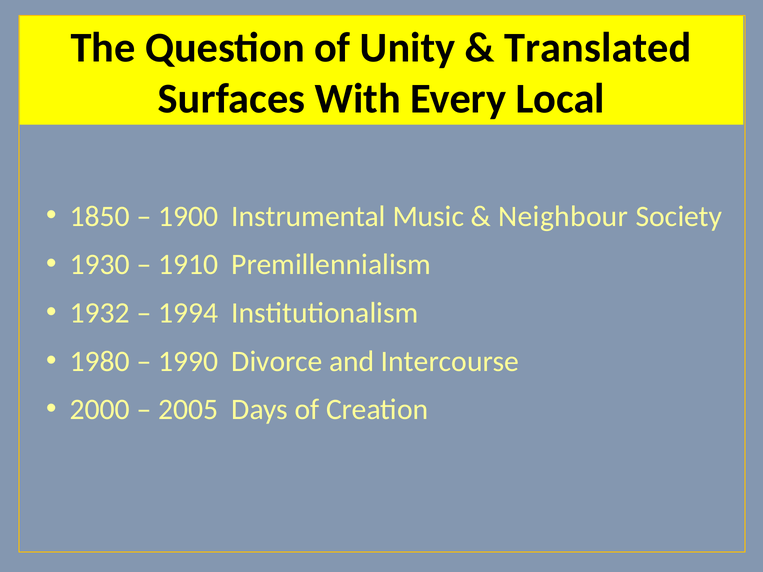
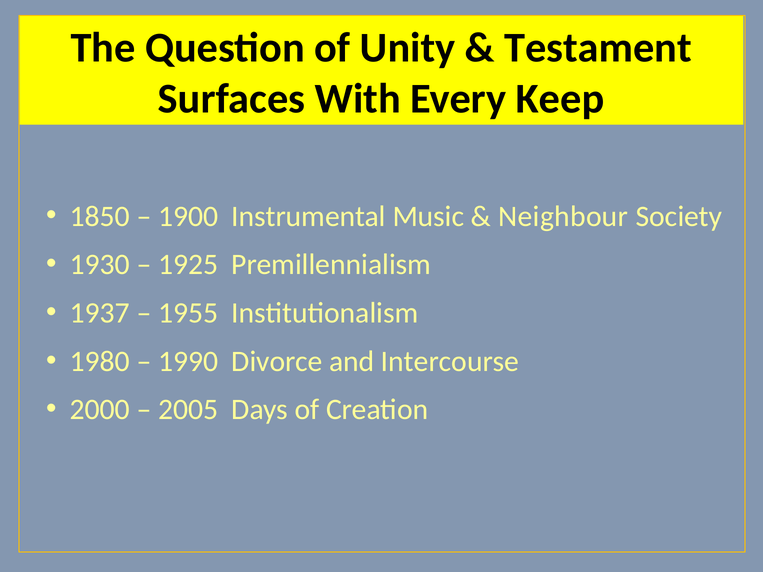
Translated: Translated -> Testament (598, 48)
Local: Local -> Keep (560, 99)
1910: 1910 -> 1925 (188, 265)
1932: 1932 -> 1937 (100, 313)
1994: 1994 -> 1955 (188, 313)
